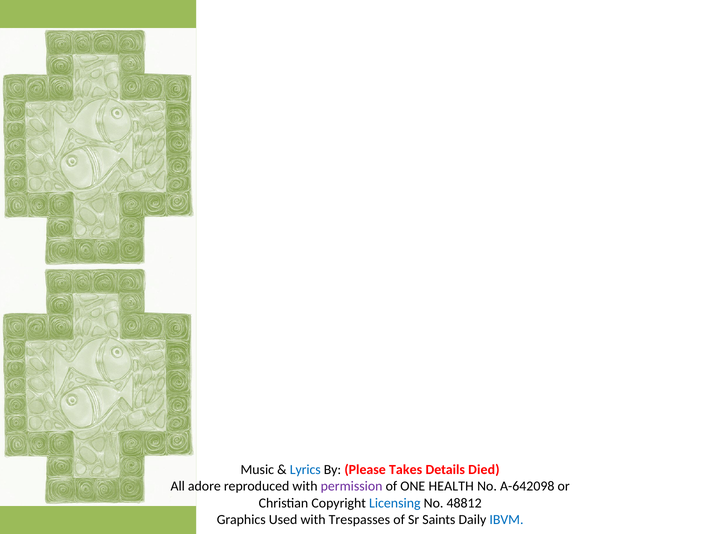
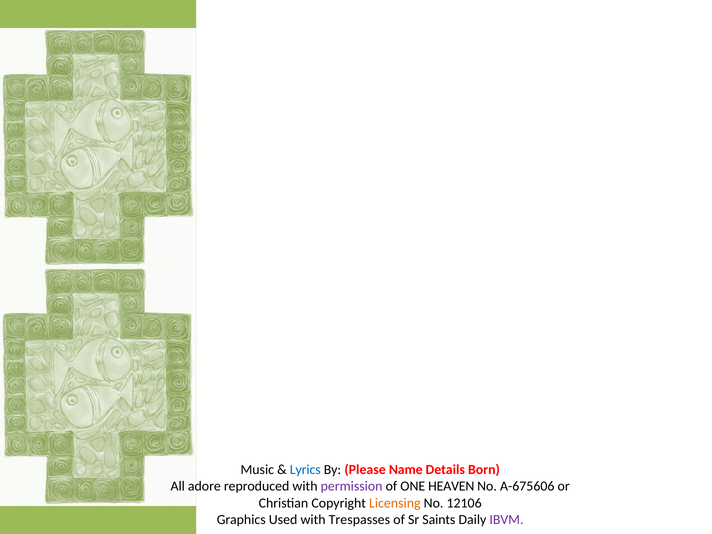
Takes: Takes -> Name (406, 470)
Died: Died -> Born (484, 470)
HEALTH: HEALTH -> HEAVEN (451, 486)
A-642098: A-642098 -> A-675606 (527, 486)
Licensing colour: blue -> orange (395, 503)
48812: 48812 -> 12106 (464, 503)
IBVM colour: blue -> purple (506, 520)
